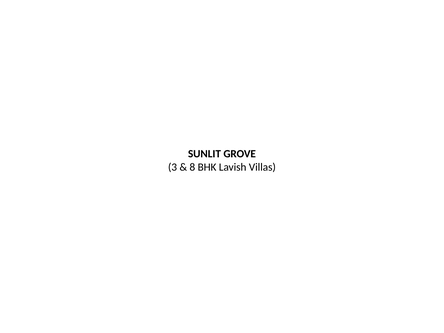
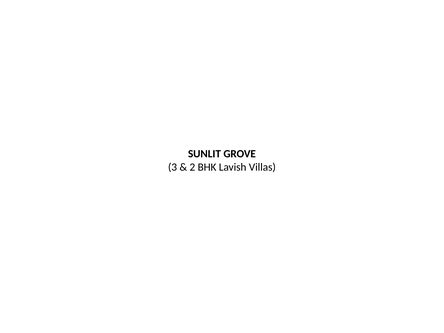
8: 8 -> 2 (192, 167)
